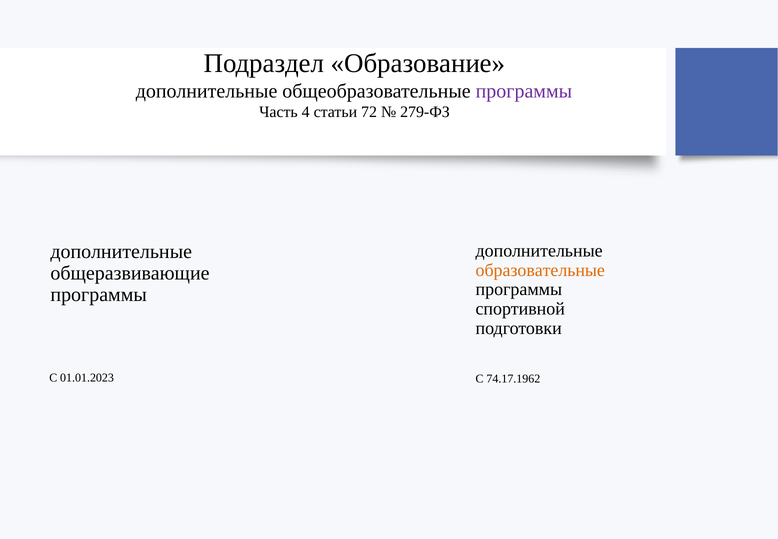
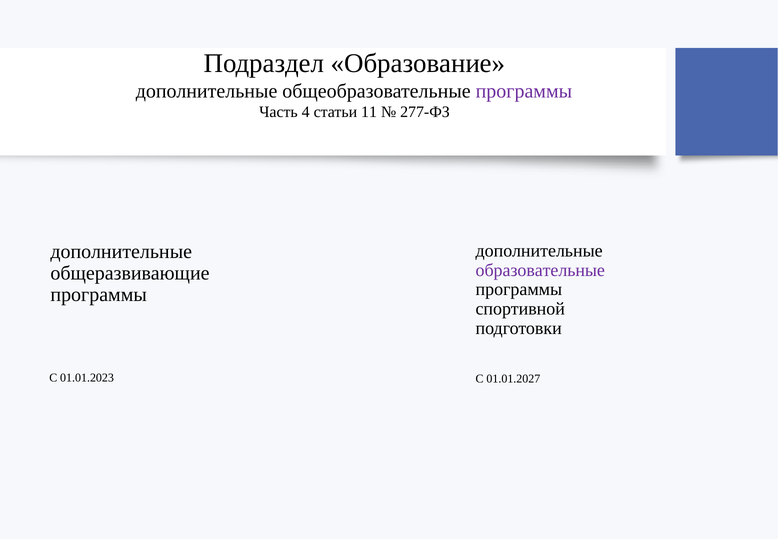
72: 72 -> 11 (369, 112)
279-ФЗ: 279-ФЗ -> 277-ФЗ (425, 112)
образовательные colour: orange -> purple (540, 270)
74.17.1962: 74.17.1962 -> 01.01.2027 (513, 379)
